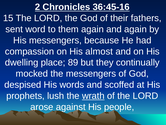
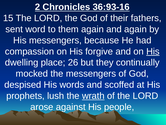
36:45-16: 36:45-16 -> 36:93-16 (111, 7)
almost: almost -> forgive (99, 51)
His underline: none -> present (153, 51)
89: 89 -> 26 (73, 62)
